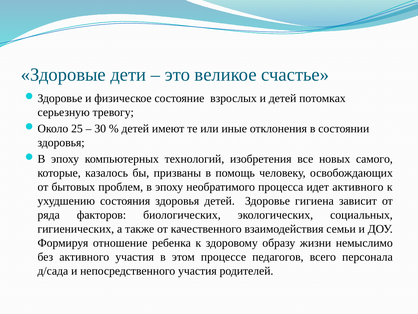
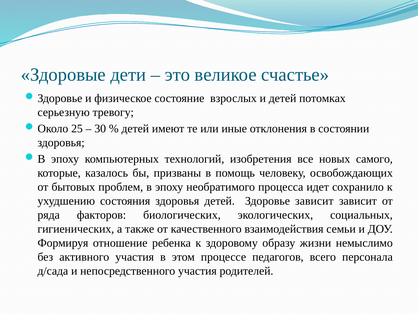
идет активного: активного -> сохранило (358, 187)
Здоровье гигиена: гигиена -> зависит (314, 201)
